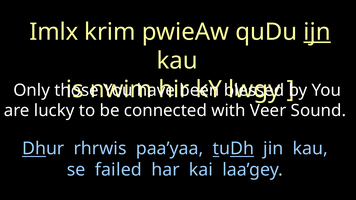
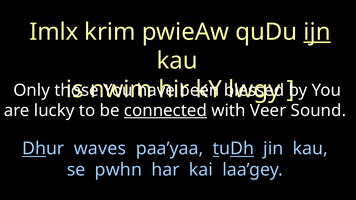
connected underline: none -> present (165, 111)
rhrwis: rhrwis -> waves (100, 149)
failed: failed -> pwhn (118, 170)
